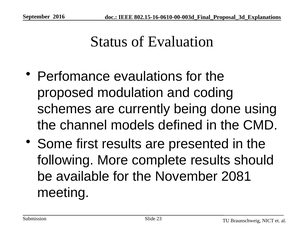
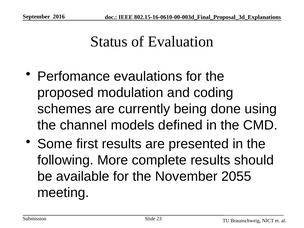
2081: 2081 -> 2055 (236, 176)
